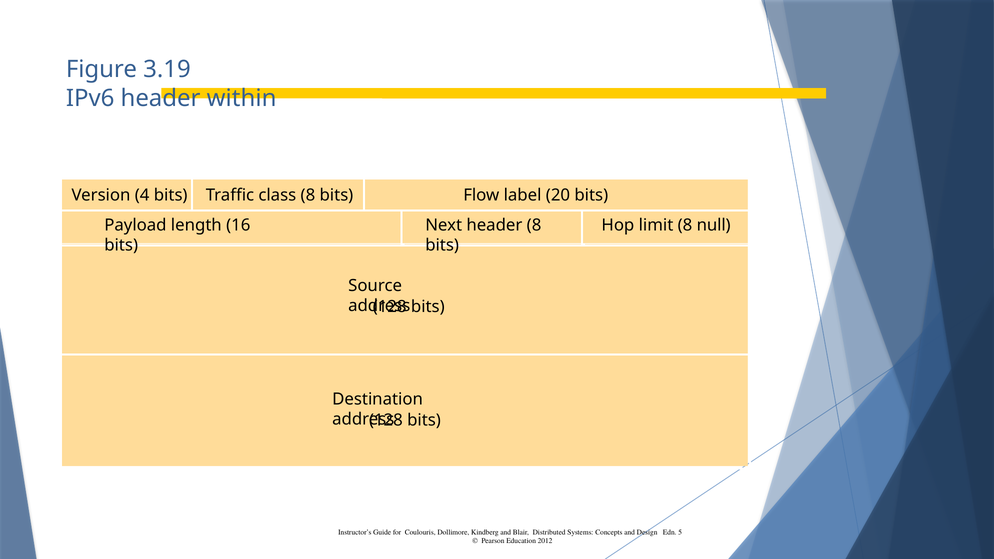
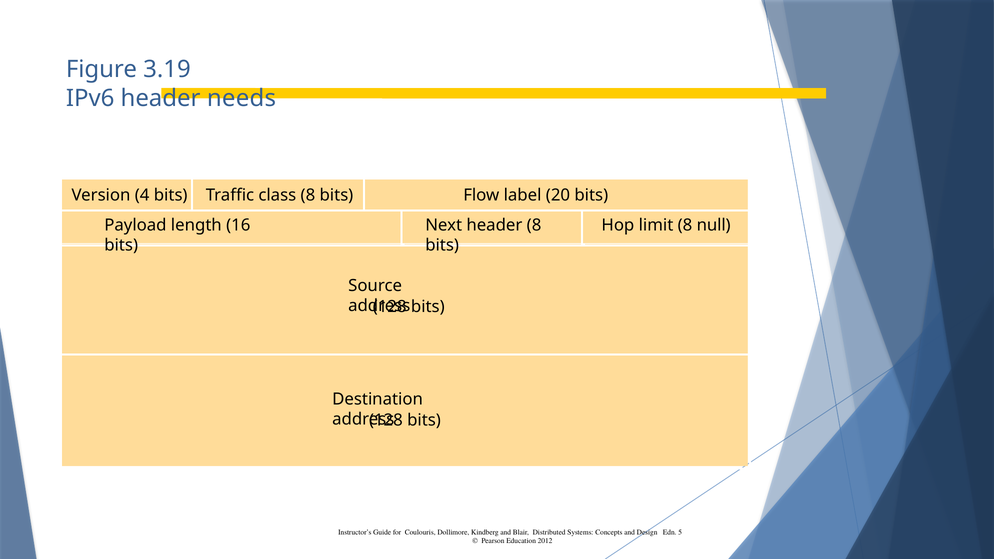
within: within -> needs (241, 98)
